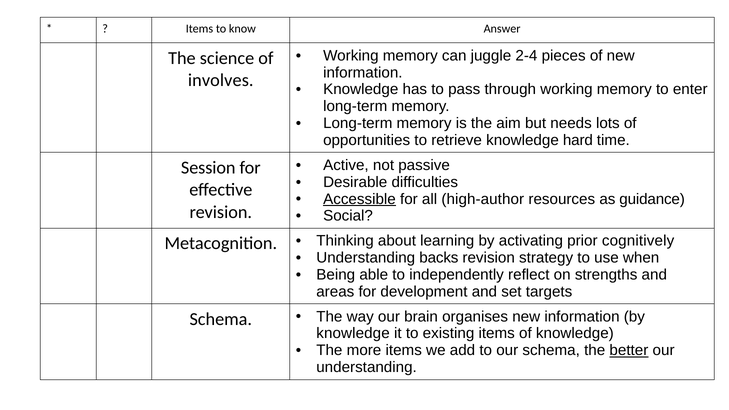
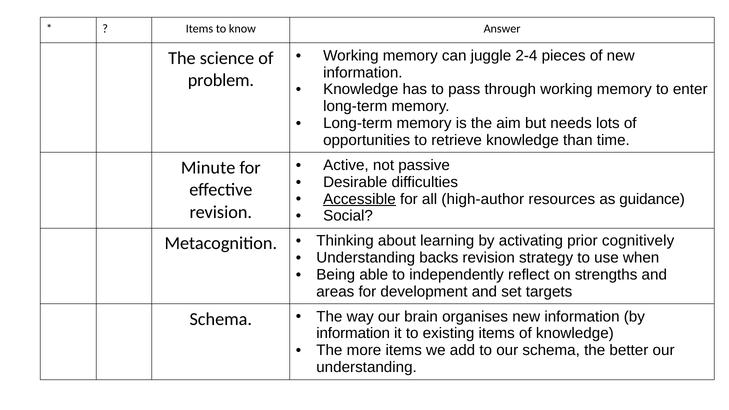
involves: involves -> problem (221, 80)
hard: hard -> than (578, 140)
Session: Session -> Minute (208, 168)
knowledge: knowledge -> information (353, 334)
better underline: present -> none (629, 350)
